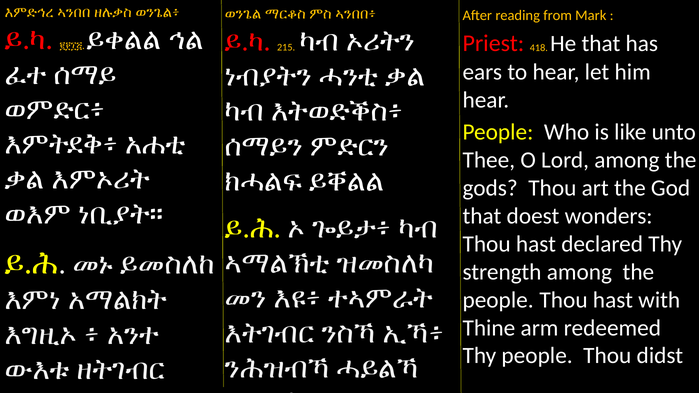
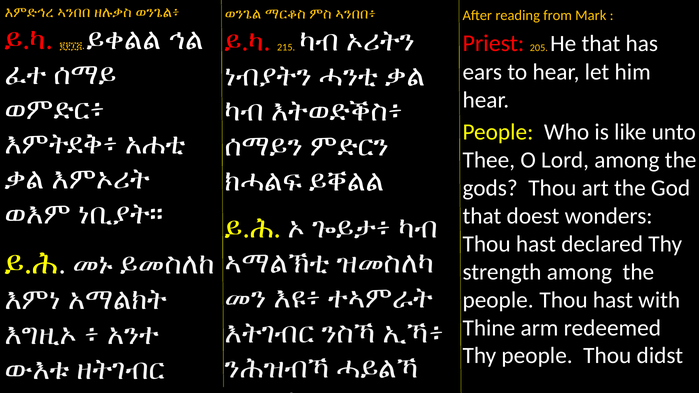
418: 418 -> 205 (539, 48)
